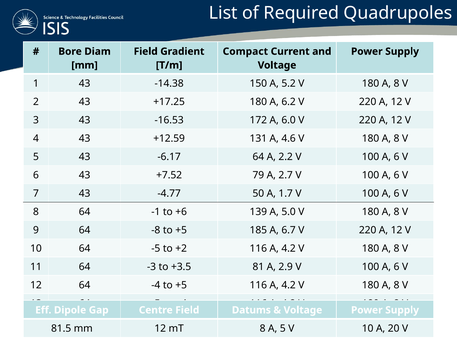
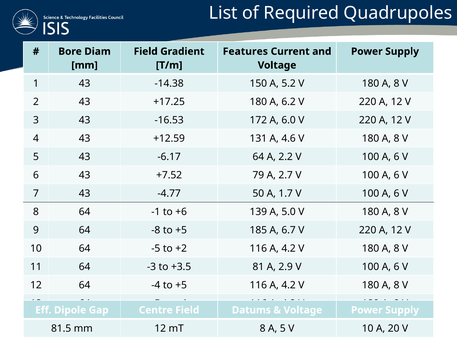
Compact: Compact -> Features (245, 52)
